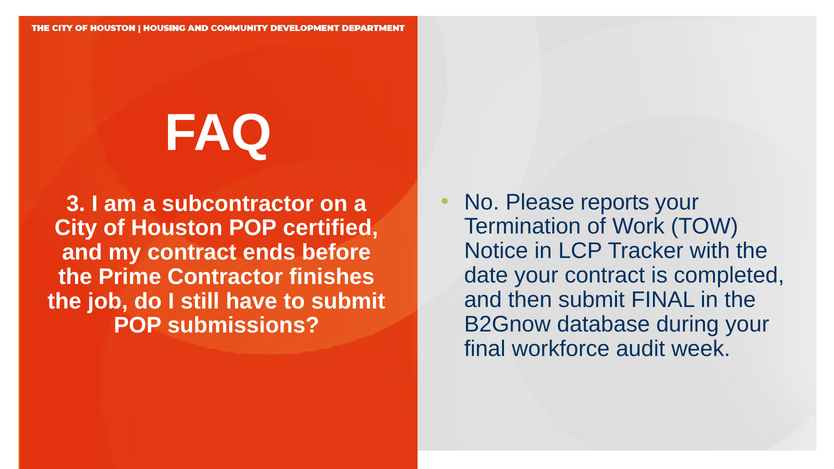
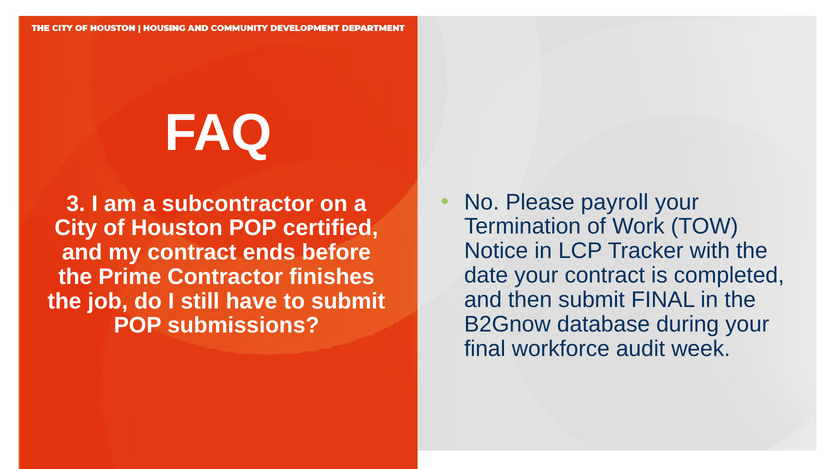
reports: reports -> payroll (615, 202)
